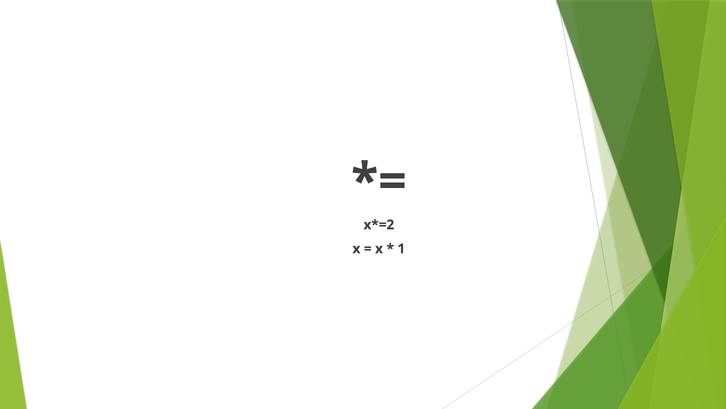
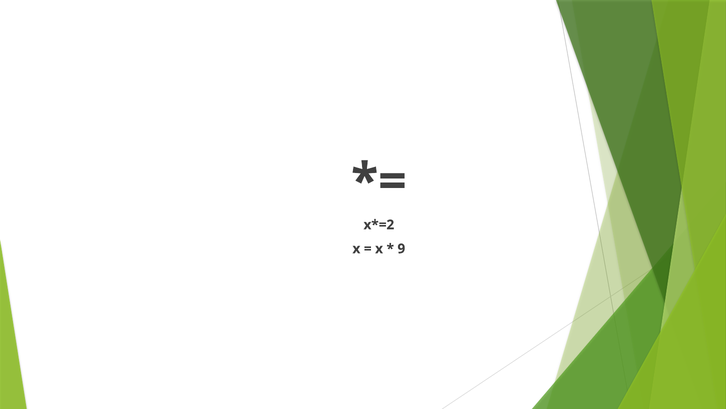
1: 1 -> 9 (401, 248)
